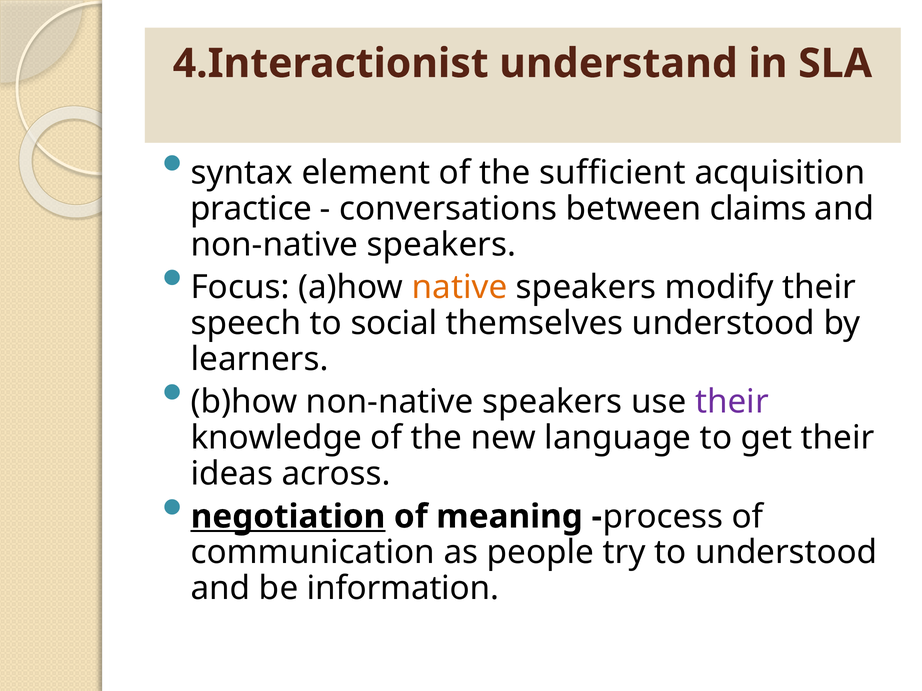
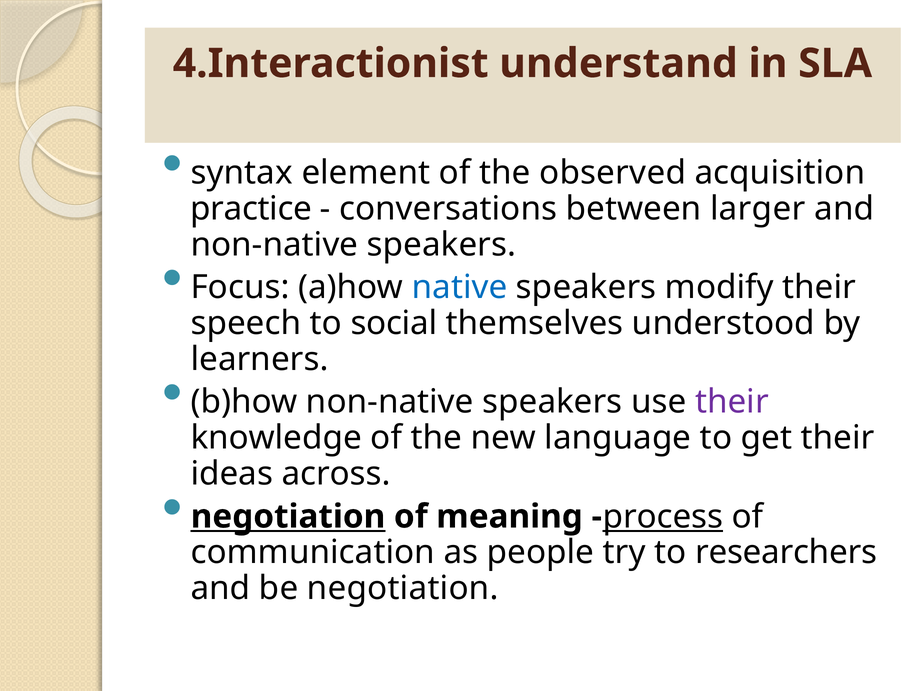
sufficient: sufficient -> observed (613, 173)
claims: claims -> larger (758, 209)
native colour: orange -> blue (460, 288)
process underline: none -> present (663, 517)
to understood: understood -> researchers (786, 553)
be information: information -> negotiation (403, 589)
